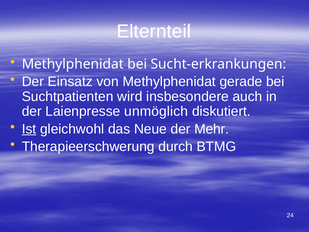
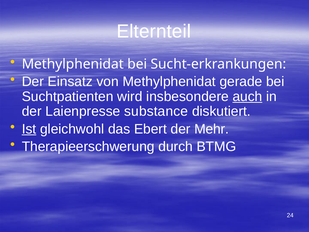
auch underline: none -> present (247, 96)
unmöglich: unmöglich -> substance (156, 111)
Neue: Neue -> Ebert (150, 129)
